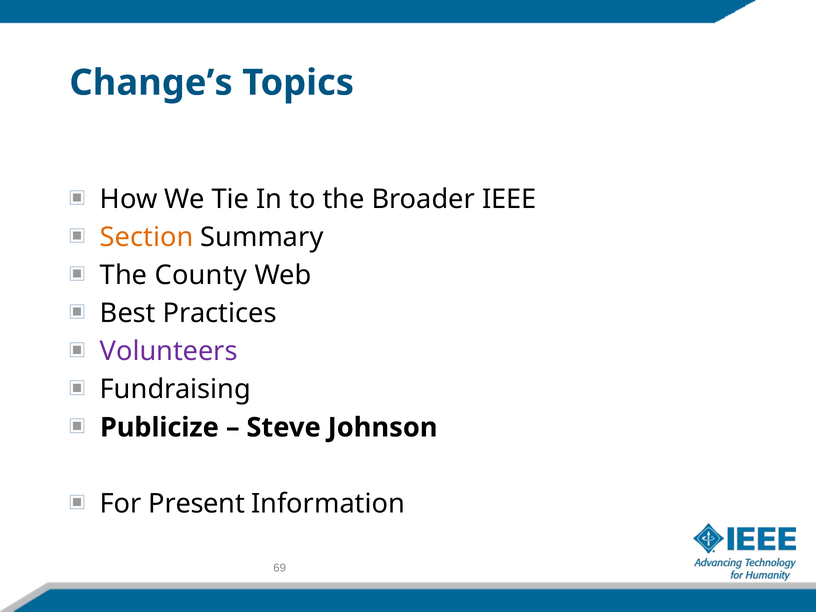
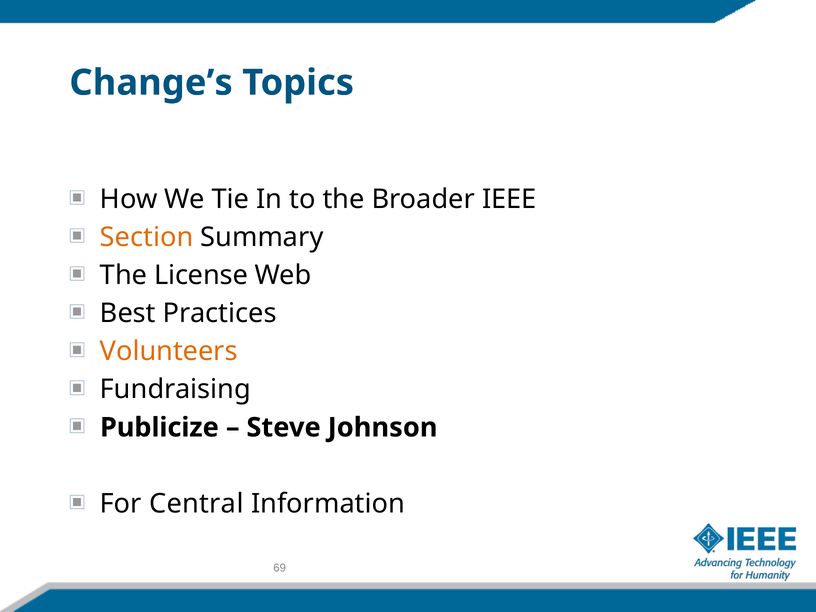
County: County -> License (201, 275)
Volunteers colour: purple -> orange (169, 351)
Present: Present -> Central (196, 504)
